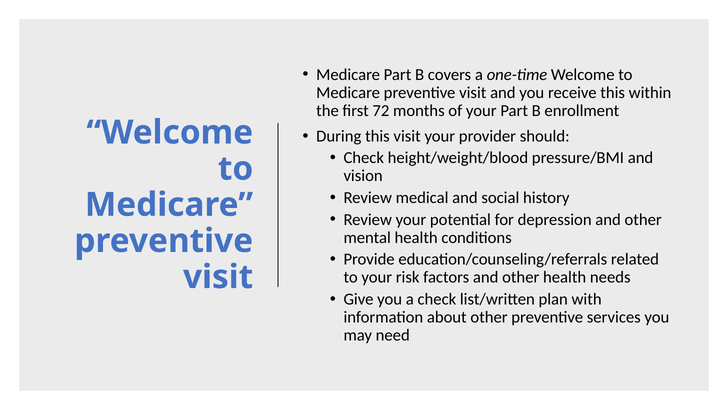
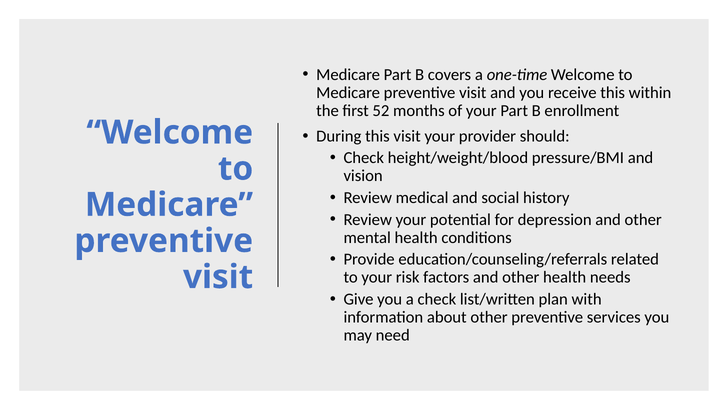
72: 72 -> 52 (381, 110)
